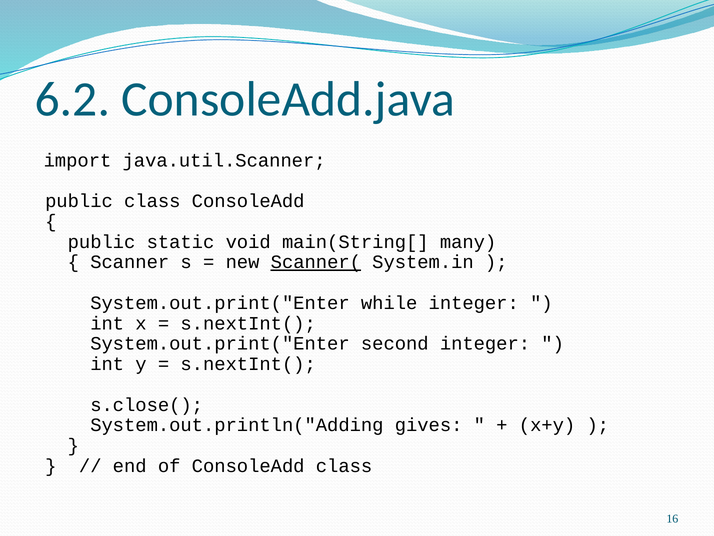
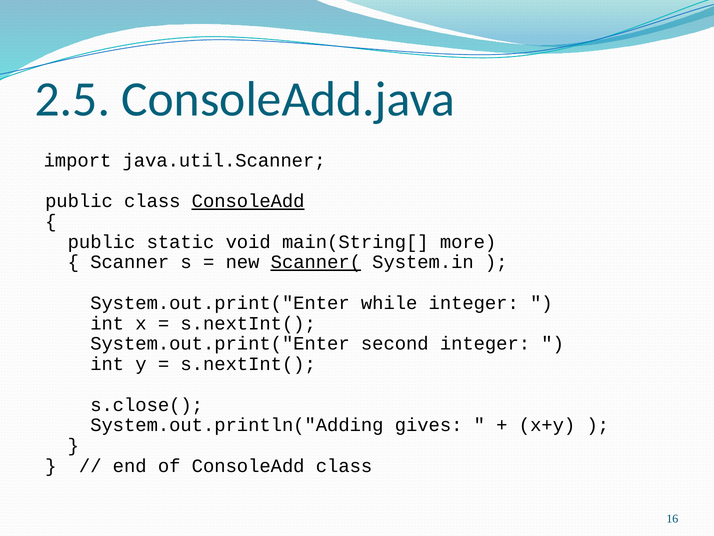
6.2: 6.2 -> 2.5 (72, 99)
ConsoleAdd underline: none -> present (248, 201)
many: many -> more (468, 242)
